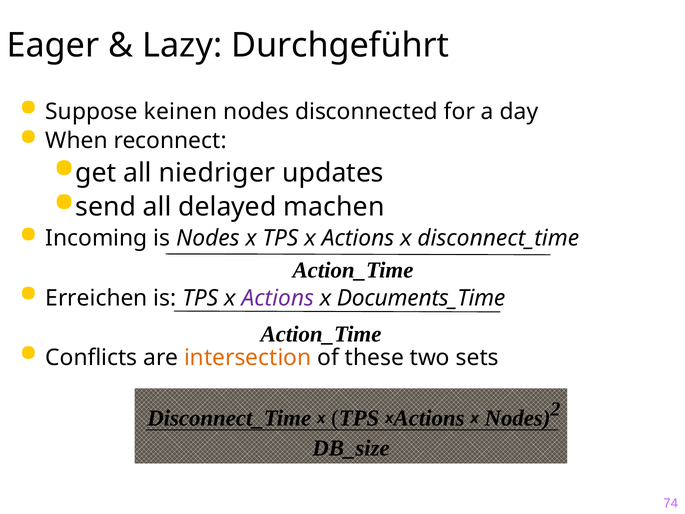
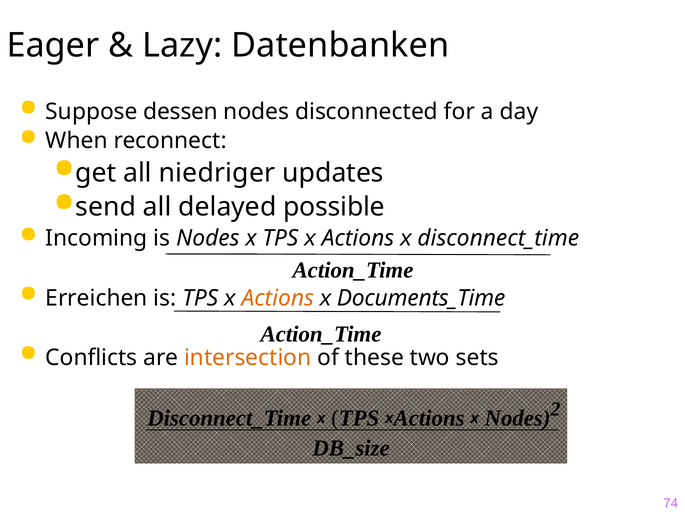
Durchgeführt: Durchgeführt -> Datenbanken (340, 45)
keinen: keinen -> dessen (181, 112)
machen: machen -> possible (334, 207)
Actions colour: purple -> orange (278, 298)
